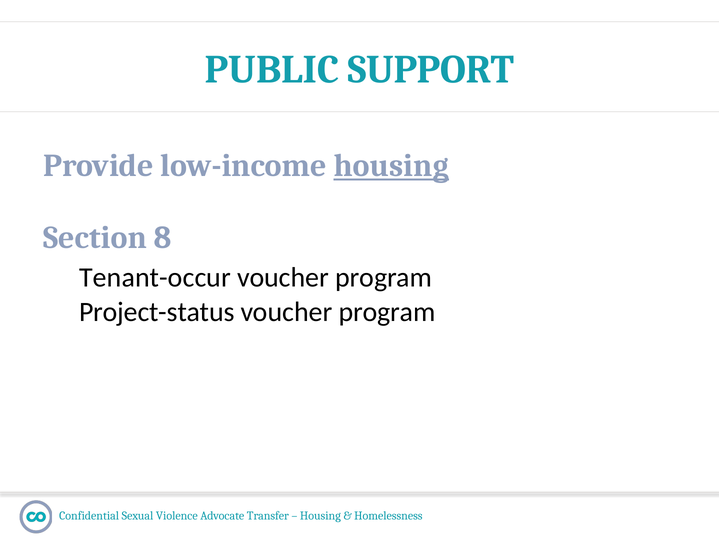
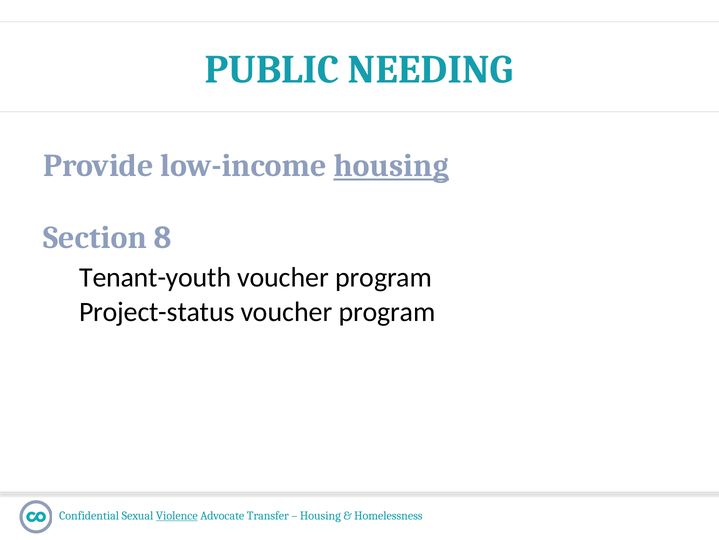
SUPPORT: SUPPORT -> NEEDING (431, 69)
Tenant-occur: Tenant-occur -> Tenant-youth (155, 277)
Violence underline: none -> present (177, 515)
